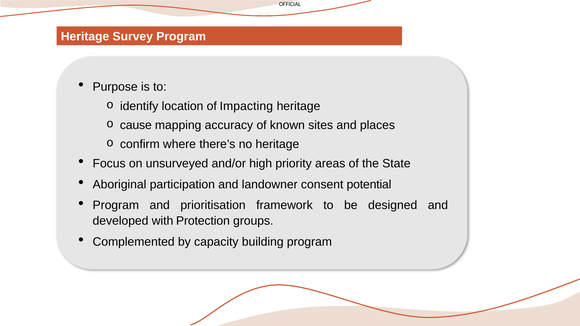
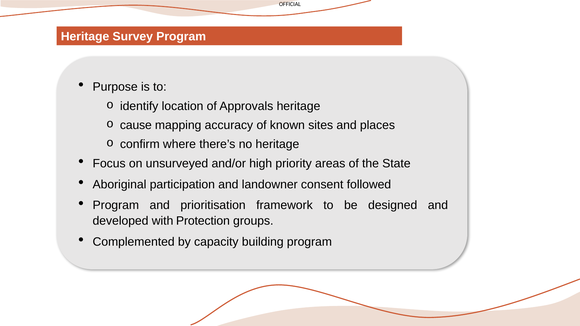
Impacting: Impacting -> Approvals (246, 106)
potential: potential -> followed (369, 185)
